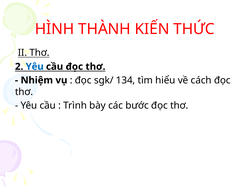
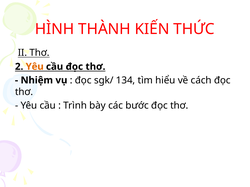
Yêu colour: blue -> orange (35, 67)
